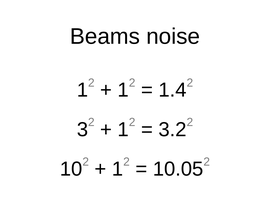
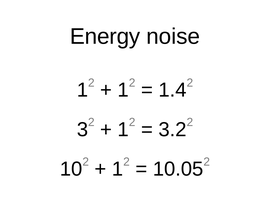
Beams: Beams -> Energy (105, 36)
